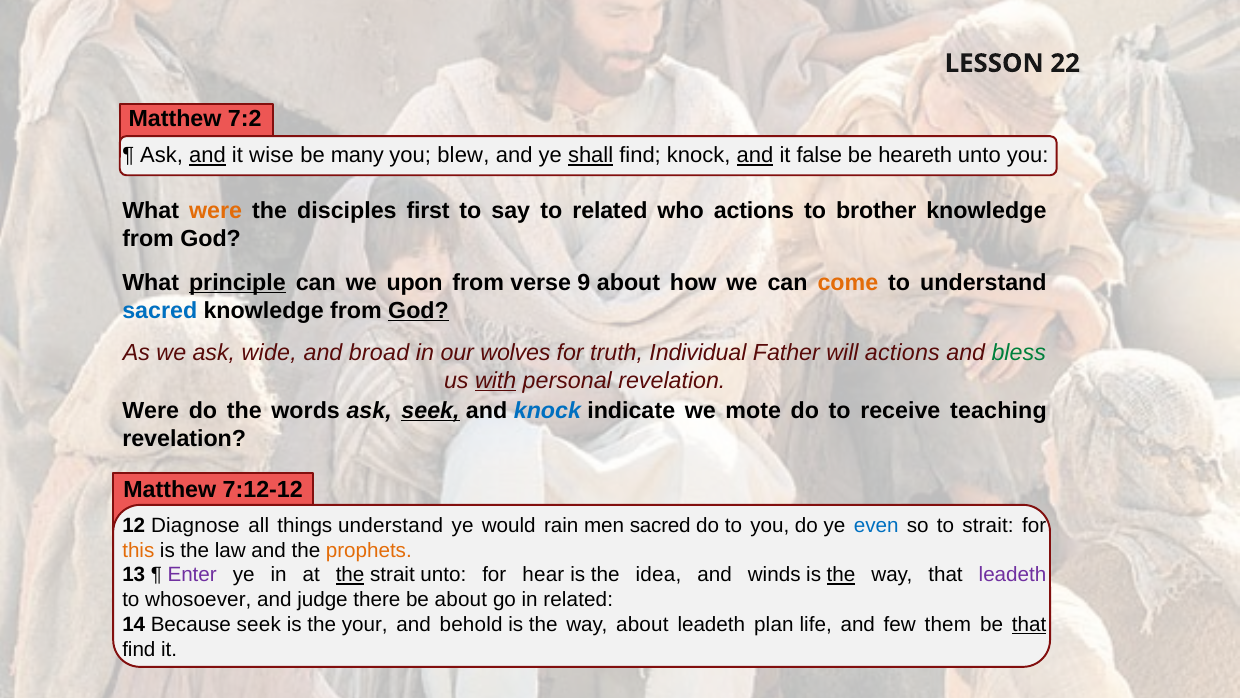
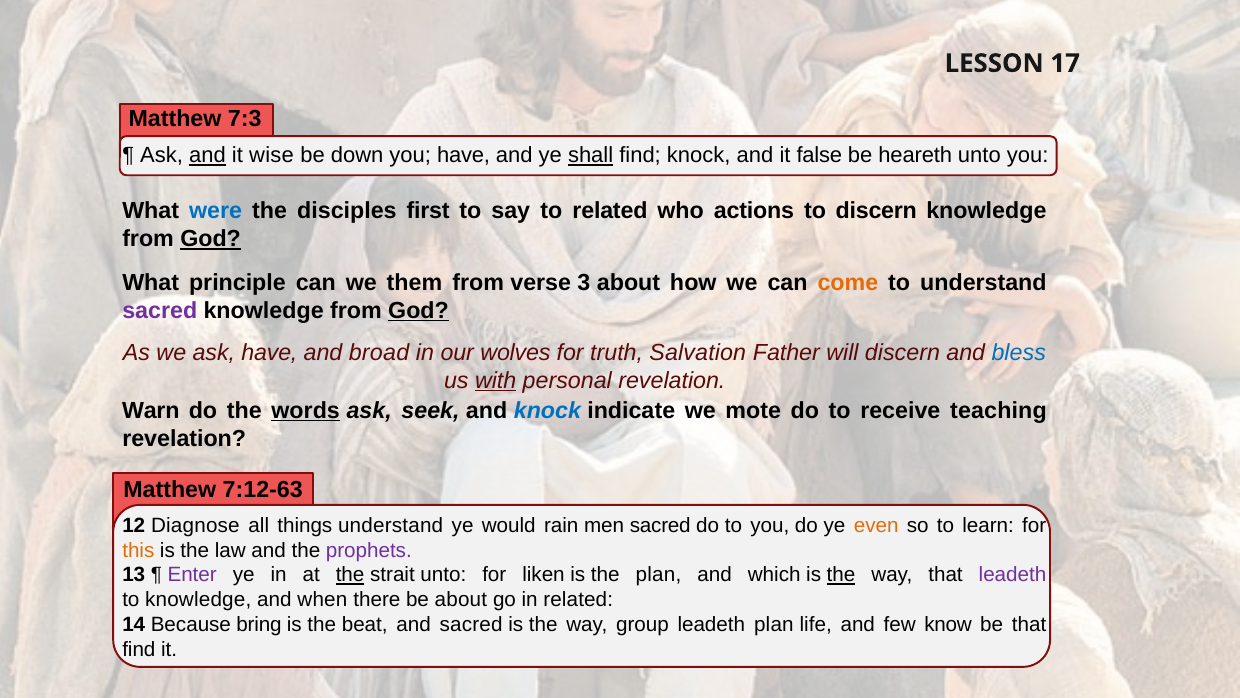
22: 22 -> 17 (1065, 63)
7:2: 7:2 -> 7:3 (245, 119)
many: many -> down (357, 155)
you blew: blew -> have (464, 155)
and underline: present -> none (755, 155)
were colour: orange -> blue (216, 211)
to brother: brother -> discern (876, 211)
God underline: none -> present (211, 239)
principle underline: present -> none (237, 282)
upon: upon -> them (414, 282)
9: 9 -> 3 (584, 282)
sacred colour: blue -> purple (160, 310)
ask wide: wide -> have (269, 352)
Individual: Individual -> Salvation (698, 352)
will actions: actions -> discern (902, 352)
bless colour: green -> blue (1019, 352)
Were: Were -> Warn (151, 410)
words underline: none -> present (306, 410)
seek underline: present -> none (430, 410)
7:12-12: 7:12-12 -> 7:12-63 (263, 489)
even colour: blue -> orange (876, 525)
to strait: strait -> learn (988, 525)
prophets colour: orange -> purple (369, 550)
hear: hear -> liken (544, 575)
the idea: idea -> plan (658, 575)
winds: winds -> which (774, 575)
to whosoever: whosoever -> knowledge (198, 600)
judge: judge -> when (322, 600)
Because seek: seek -> bring (259, 624)
your: your -> beat (365, 624)
and behold: behold -> sacred (471, 624)
way about: about -> group (642, 624)
them: them -> know (948, 624)
that underline: present -> none (1029, 624)
